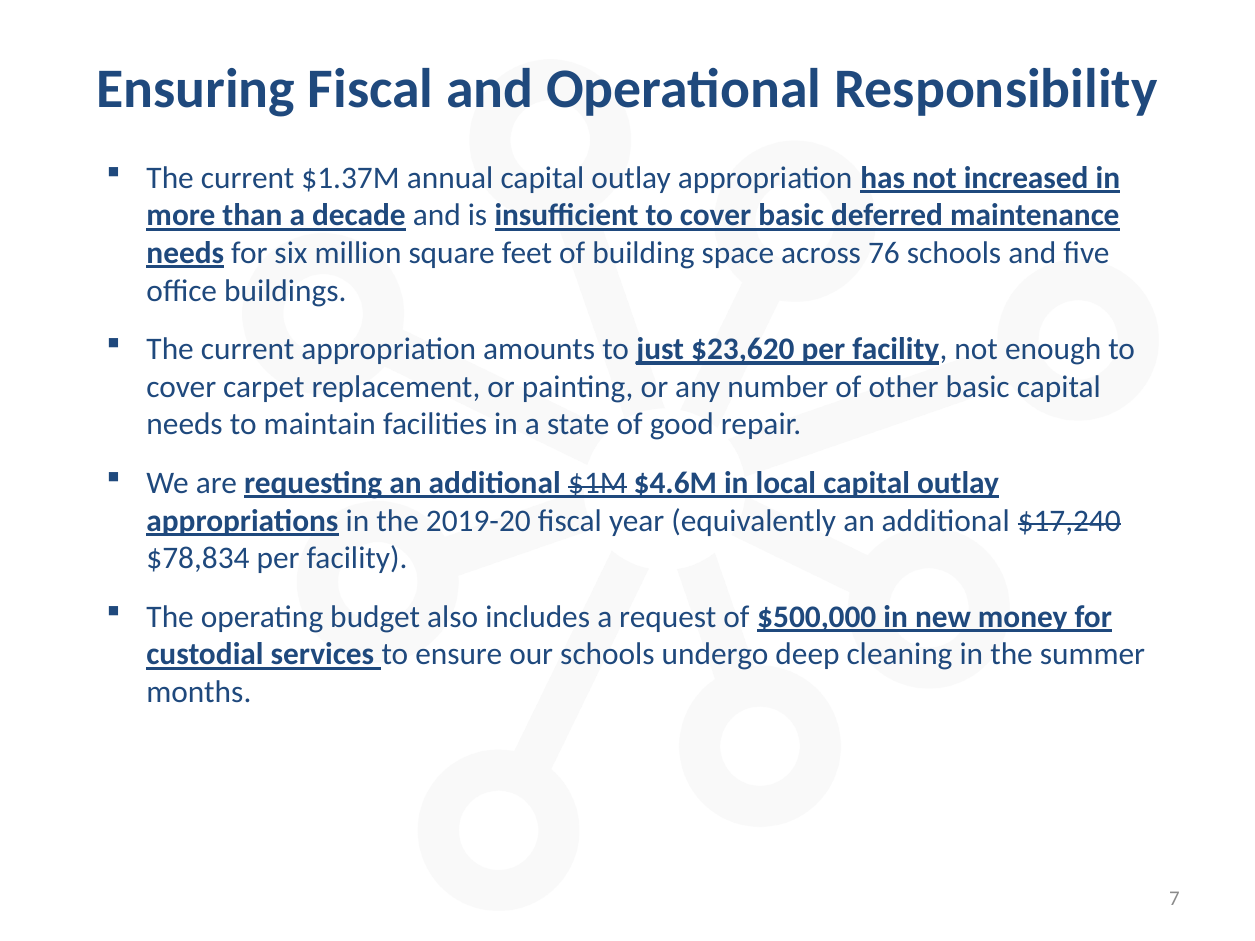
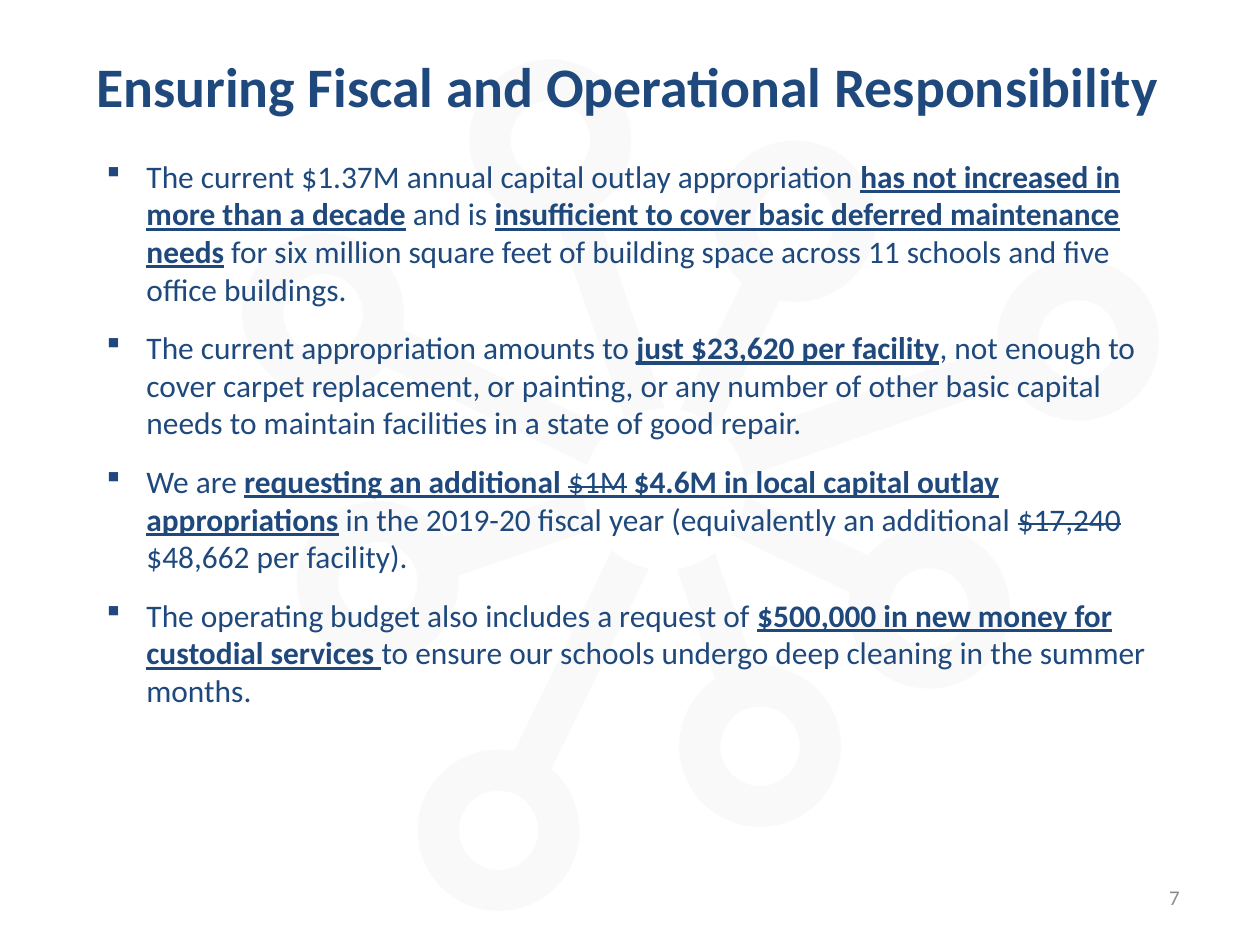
76: 76 -> 11 (884, 253)
$78,834: $78,834 -> $48,662 (198, 559)
